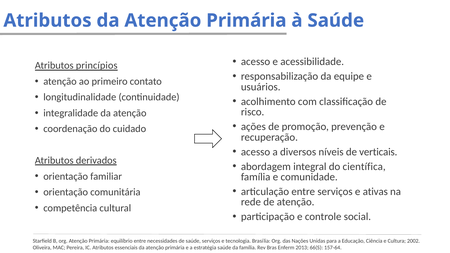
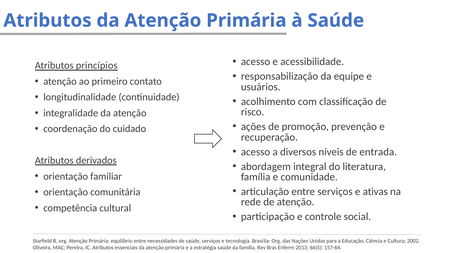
verticais: verticais -> entrada (378, 152)
científica: científica -> literatura (364, 167)
